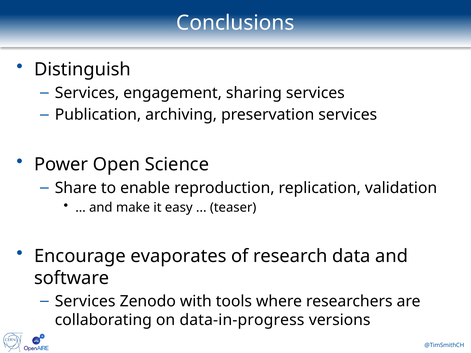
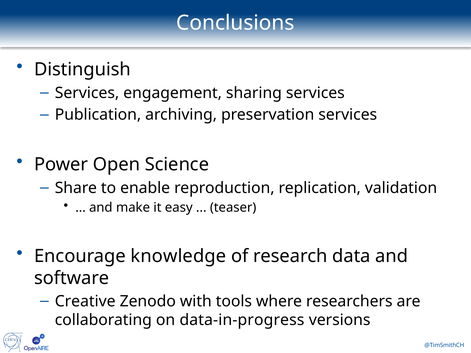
evaporates: evaporates -> knowledge (178, 256)
Services: Services -> Creative (85, 302)
